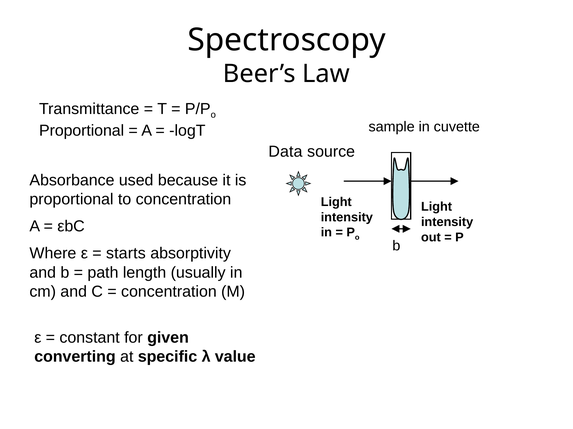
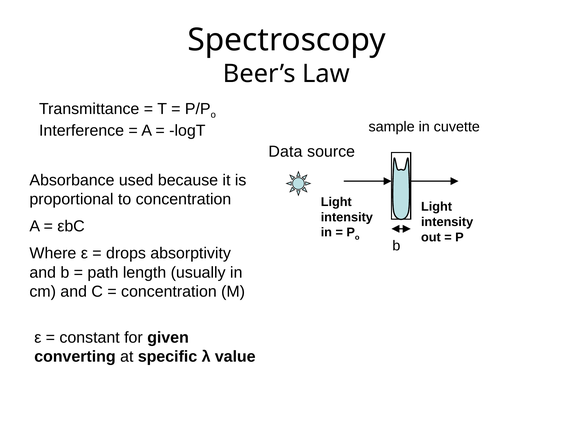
Proportional: Proportional -> Interference (82, 131)
starts: starts -> drops (126, 254)
